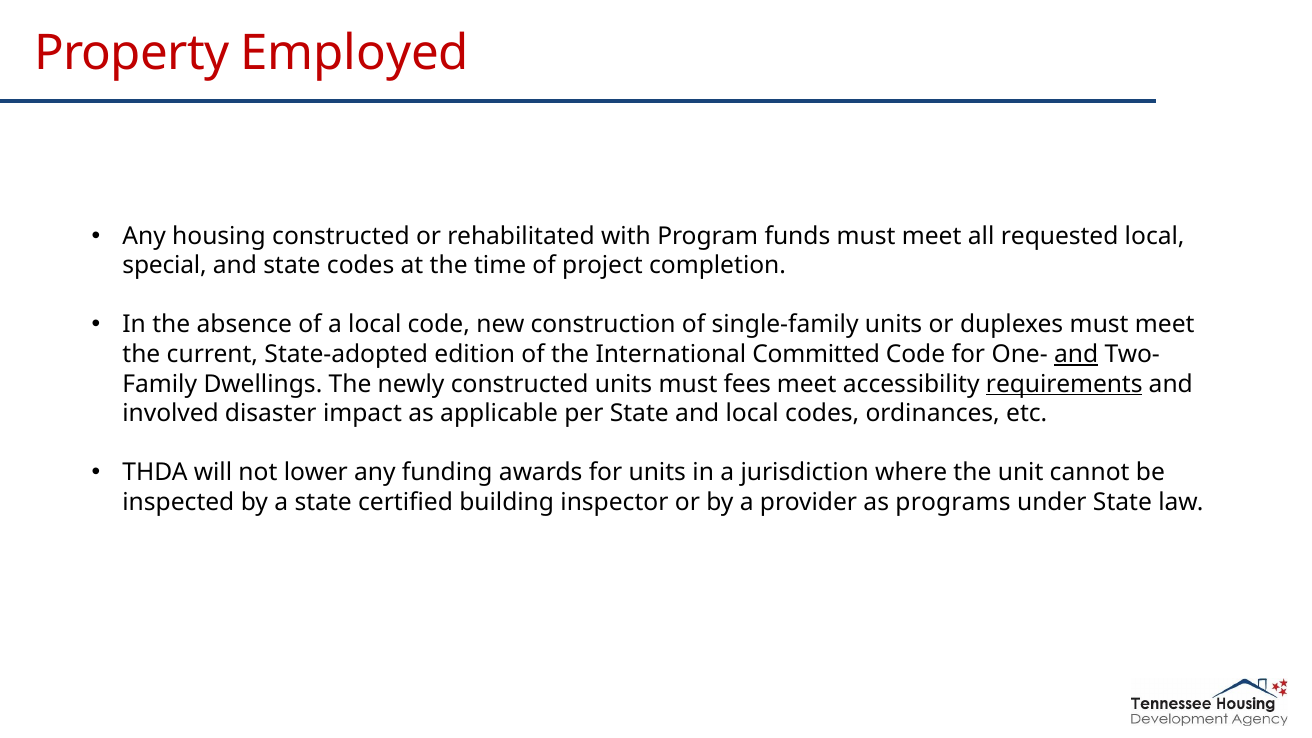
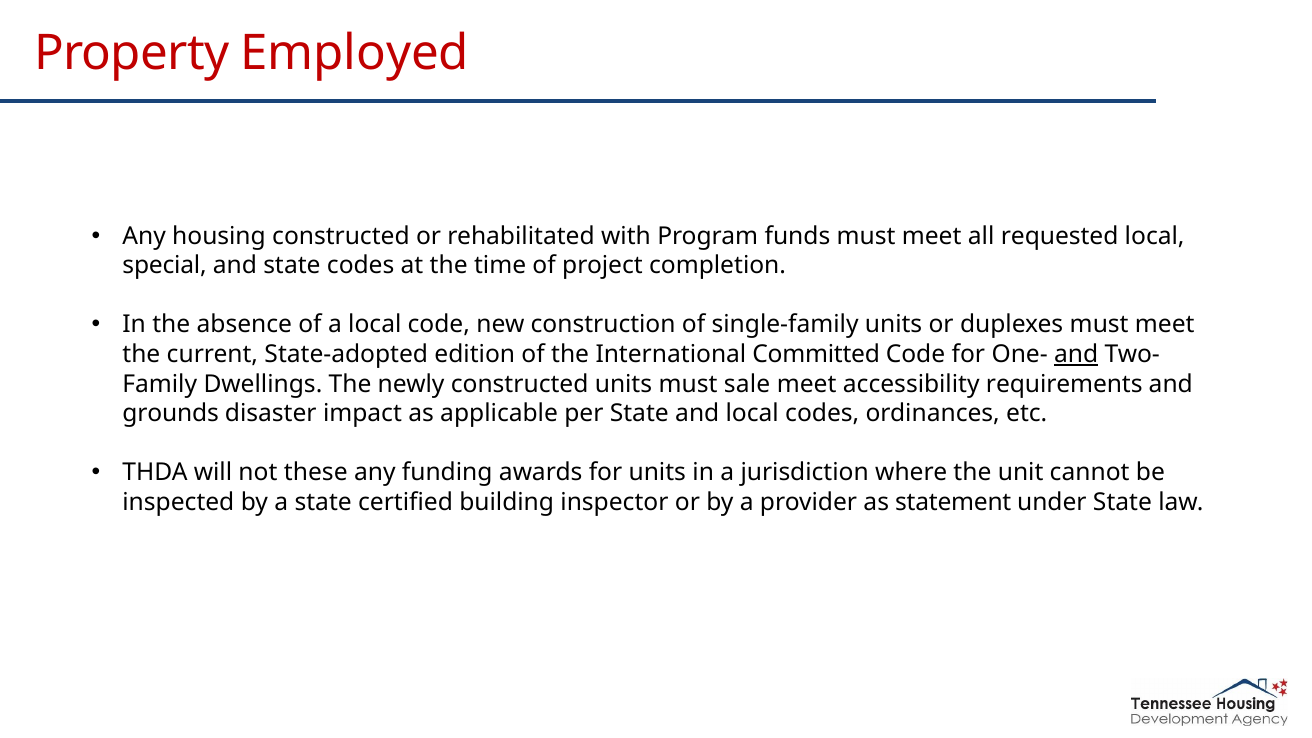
fees: fees -> sale (747, 384)
requirements underline: present -> none (1064, 384)
involved: involved -> grounds (171, 413)
lower: lower -> these (316, 472)
programs: programs -> statement (953, 502)
